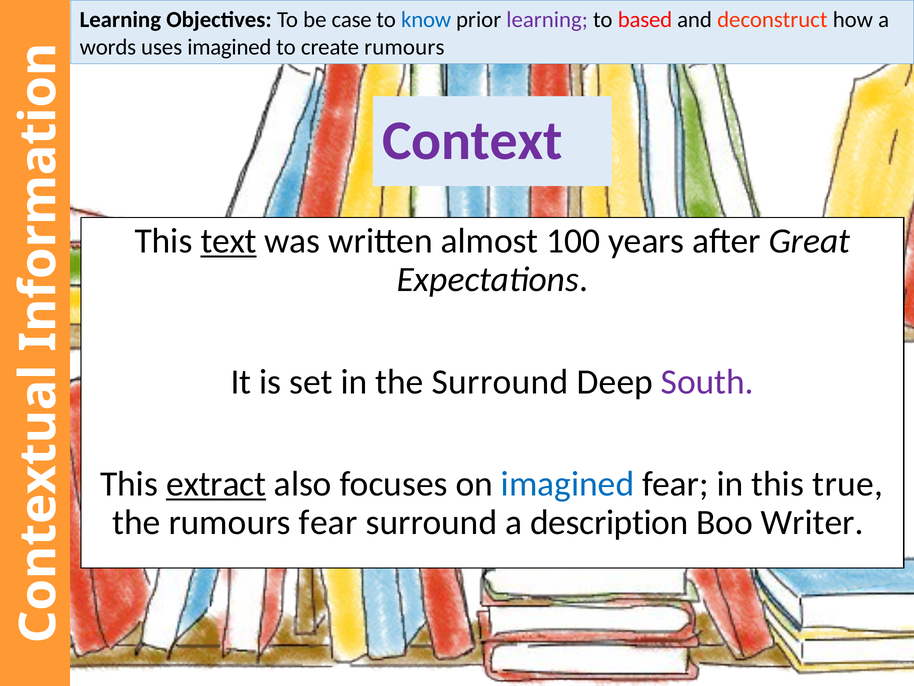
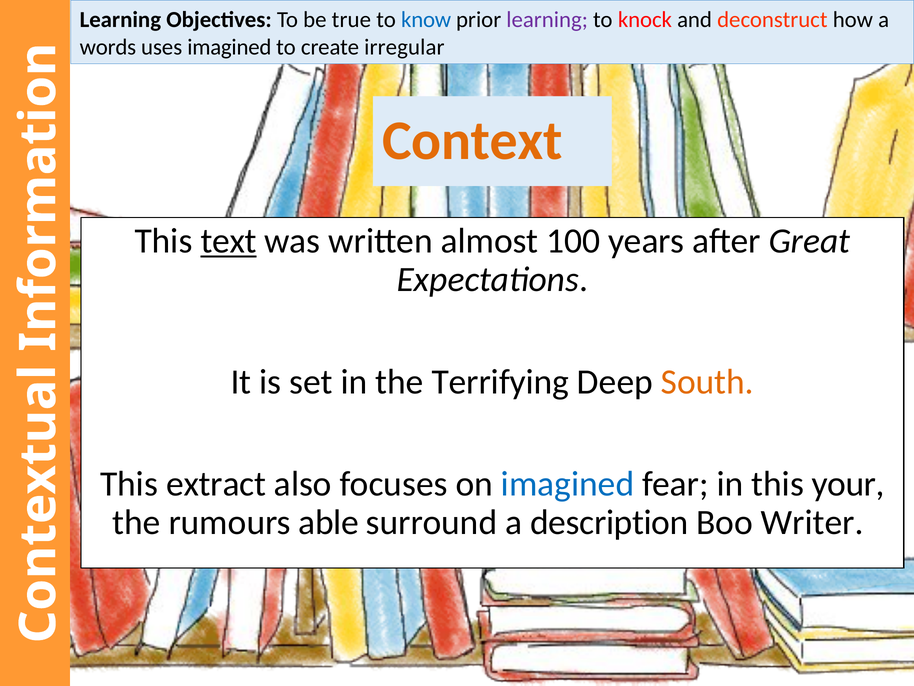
case: case -> true (351, 20)
based: based -> knock (645, 20)
create rumours: rumours -> irregular (404, 47)
Context colour: purple -> orange (472, 141)
the Surround: Surround -> Terrifying (500, 382)
South colour: purple -> orange (707, 382)
extract underline: present -> none (216, 484)
true: true -> your (848, 484)
rumours fear: fear -> able (329, 522)
